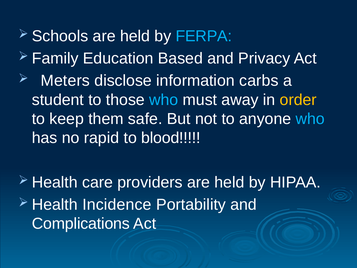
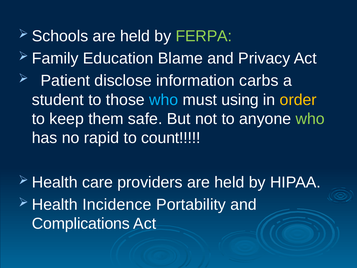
FERPA colour: light blue -> light green (204, 36)
Based: Based -> Blame (180, 58)
Meters: Meters -> Patient (65, 81)
away: away -> using (240, 100)
who colour: light blue -> light green (310, 119)
blood: blood -> count (171, 138)
